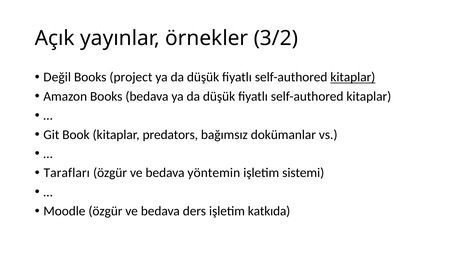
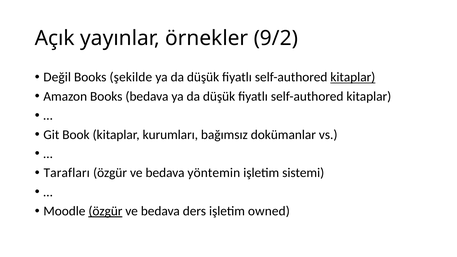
3/2: 3/2 -> 9/2 (276, 38)
project: project -> şekilde (131, 77)
predators: predators -> kurumları (170, 135)
özgür underline: none -> present (105, 211)
katkıda: katkıda -> owned (269, 211)
